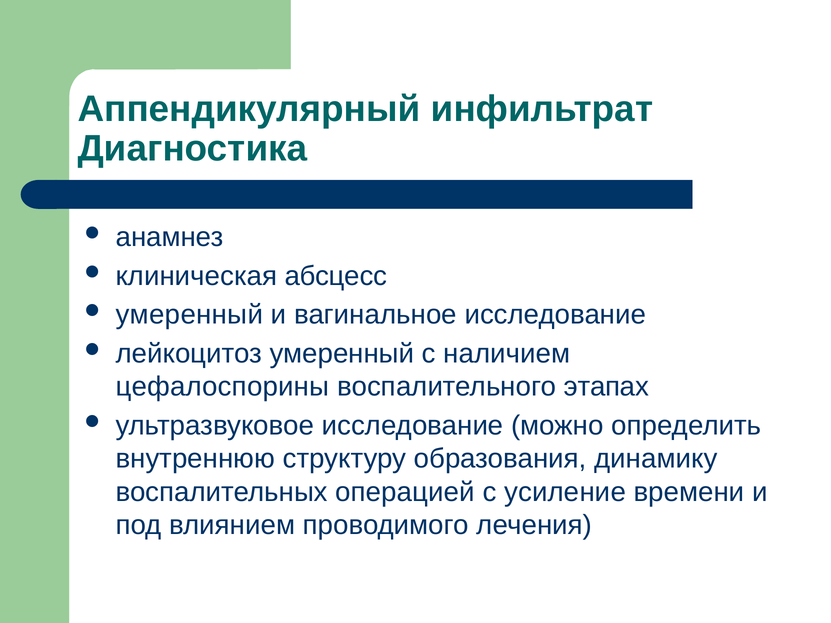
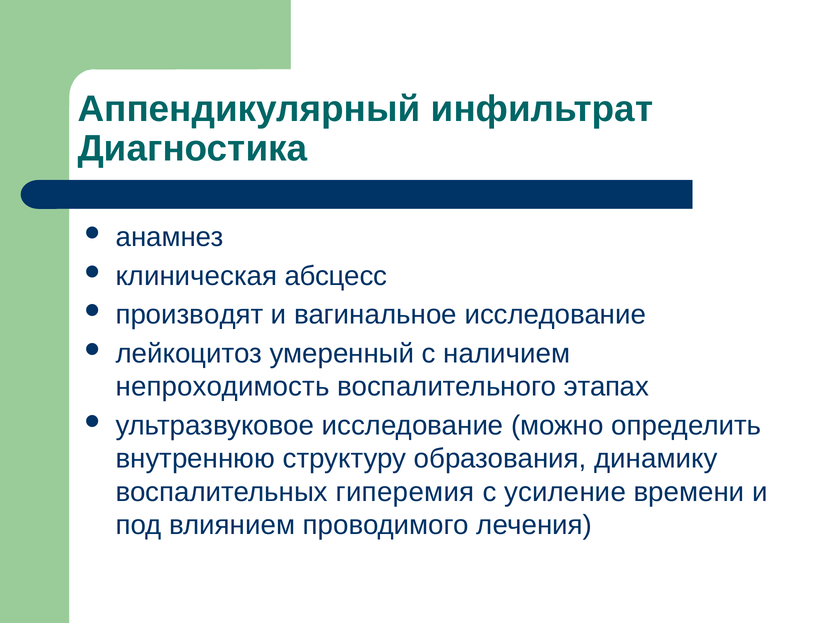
умеренный: умеренный -> производят (189, 315)
цефалоспорины: цефалоспорины -> непроходимость (223, 387)
операцией: операцией -> гиперемия (405, 492)
